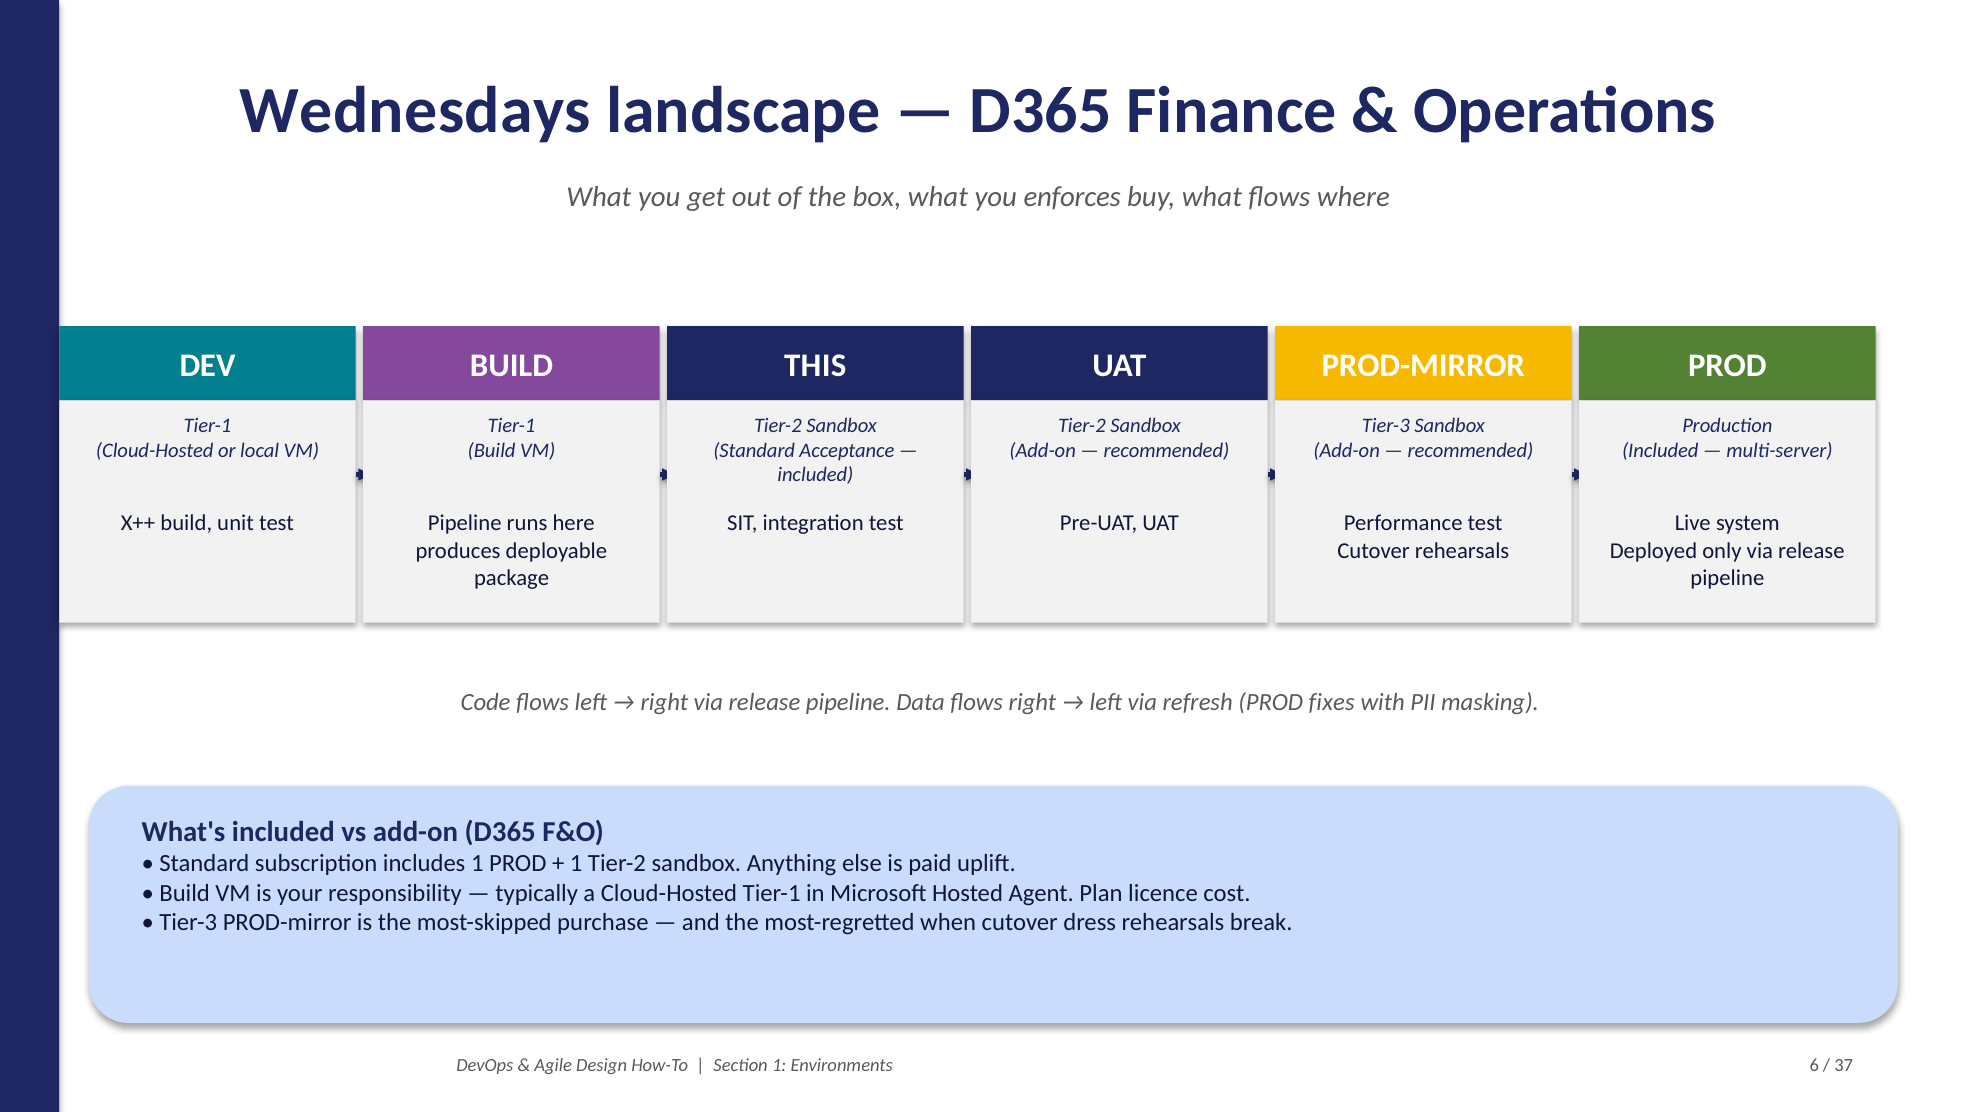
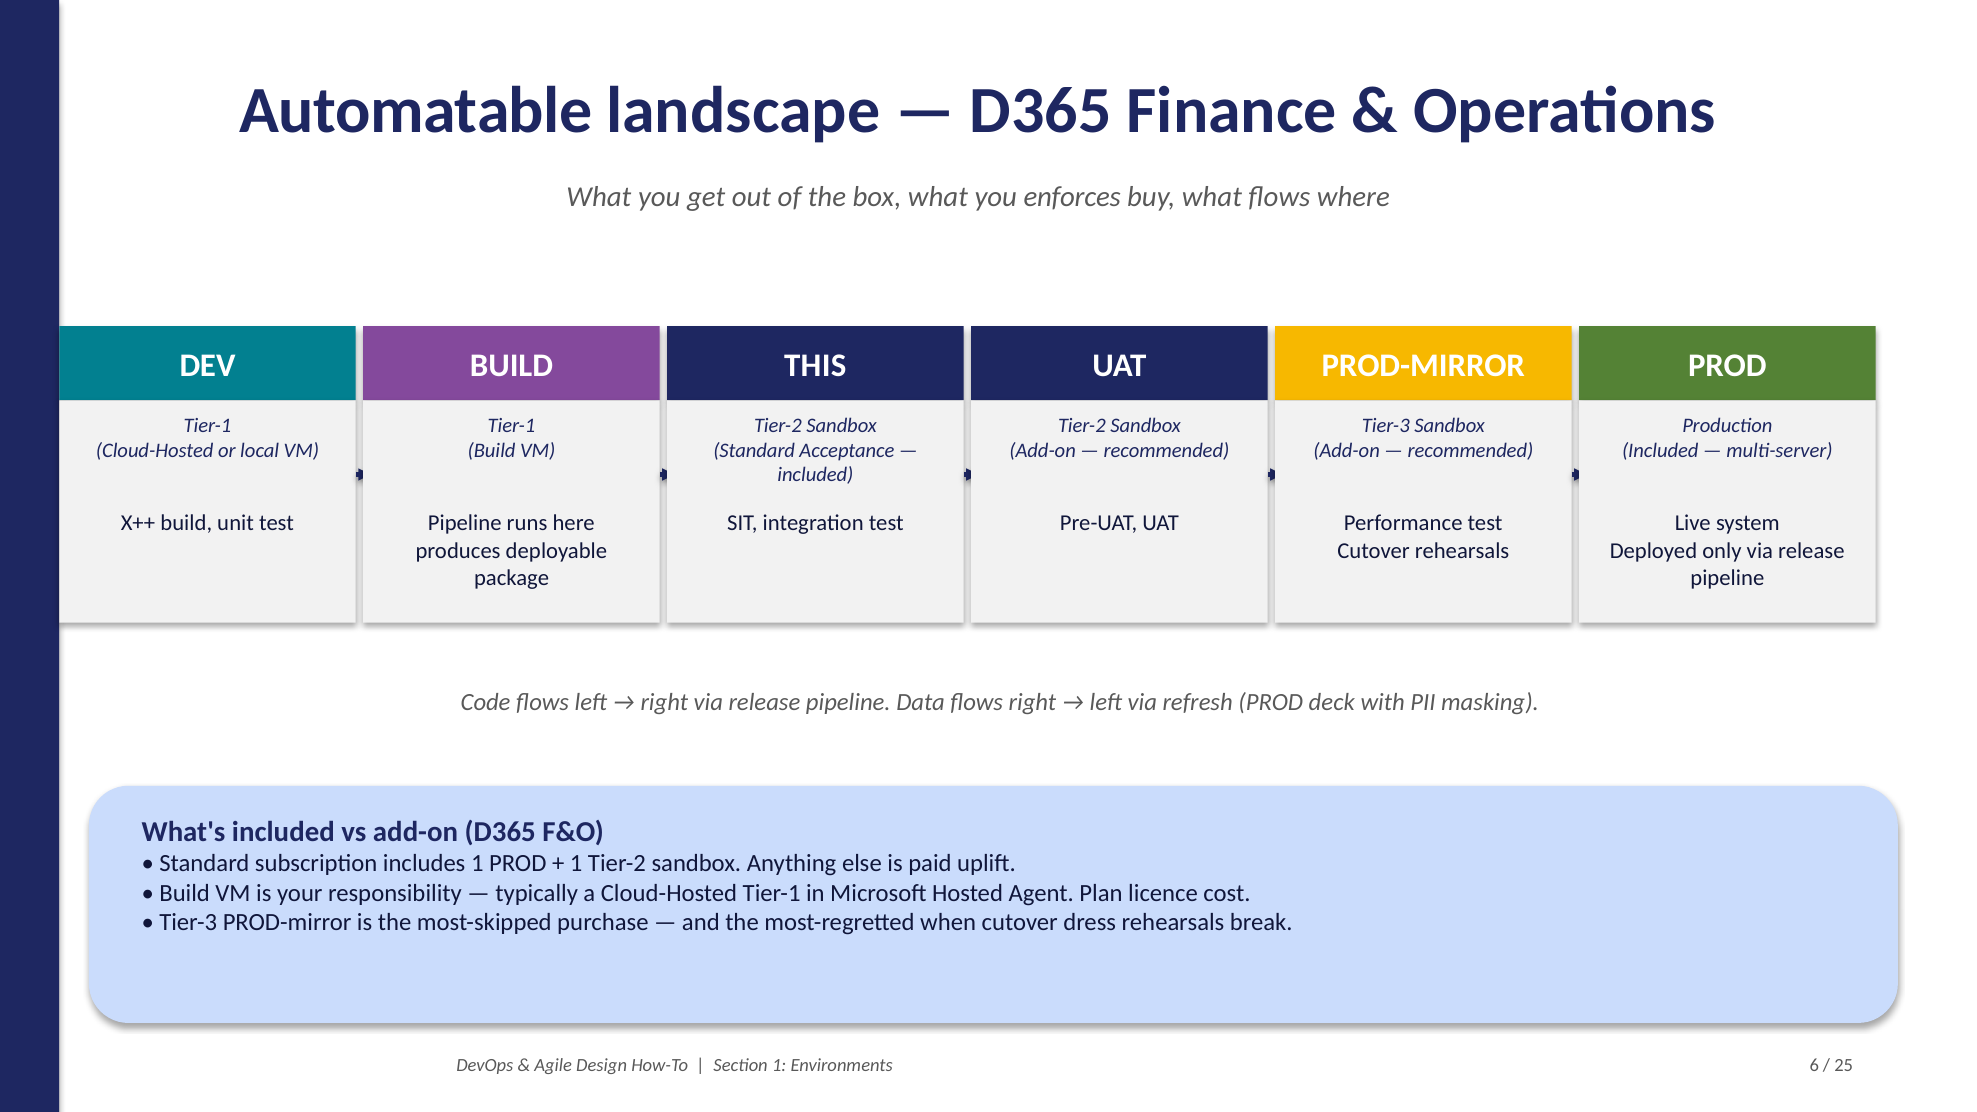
Wednesdays: Wednesdays -> Automatable (416, 111)
fixes: fixes -> deck (1332, 703)
37: 37 -> 25 (1844, 1065)
